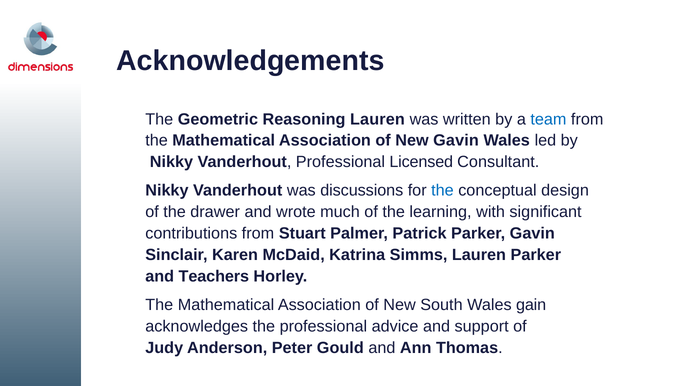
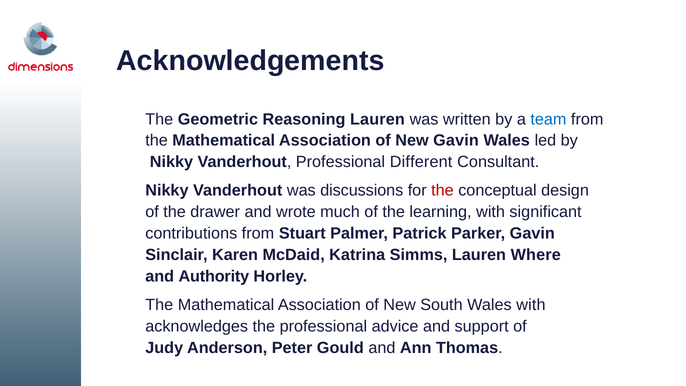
Licensed: Licensed -> Different (421, 162)
the colour: blue -> red (442, 191)
Lauren Parker: Parker -> Where (536, 255)
Teachers: Teachers -> Authority (214, 276)
Wales gain: gain -> with (531, 305)
